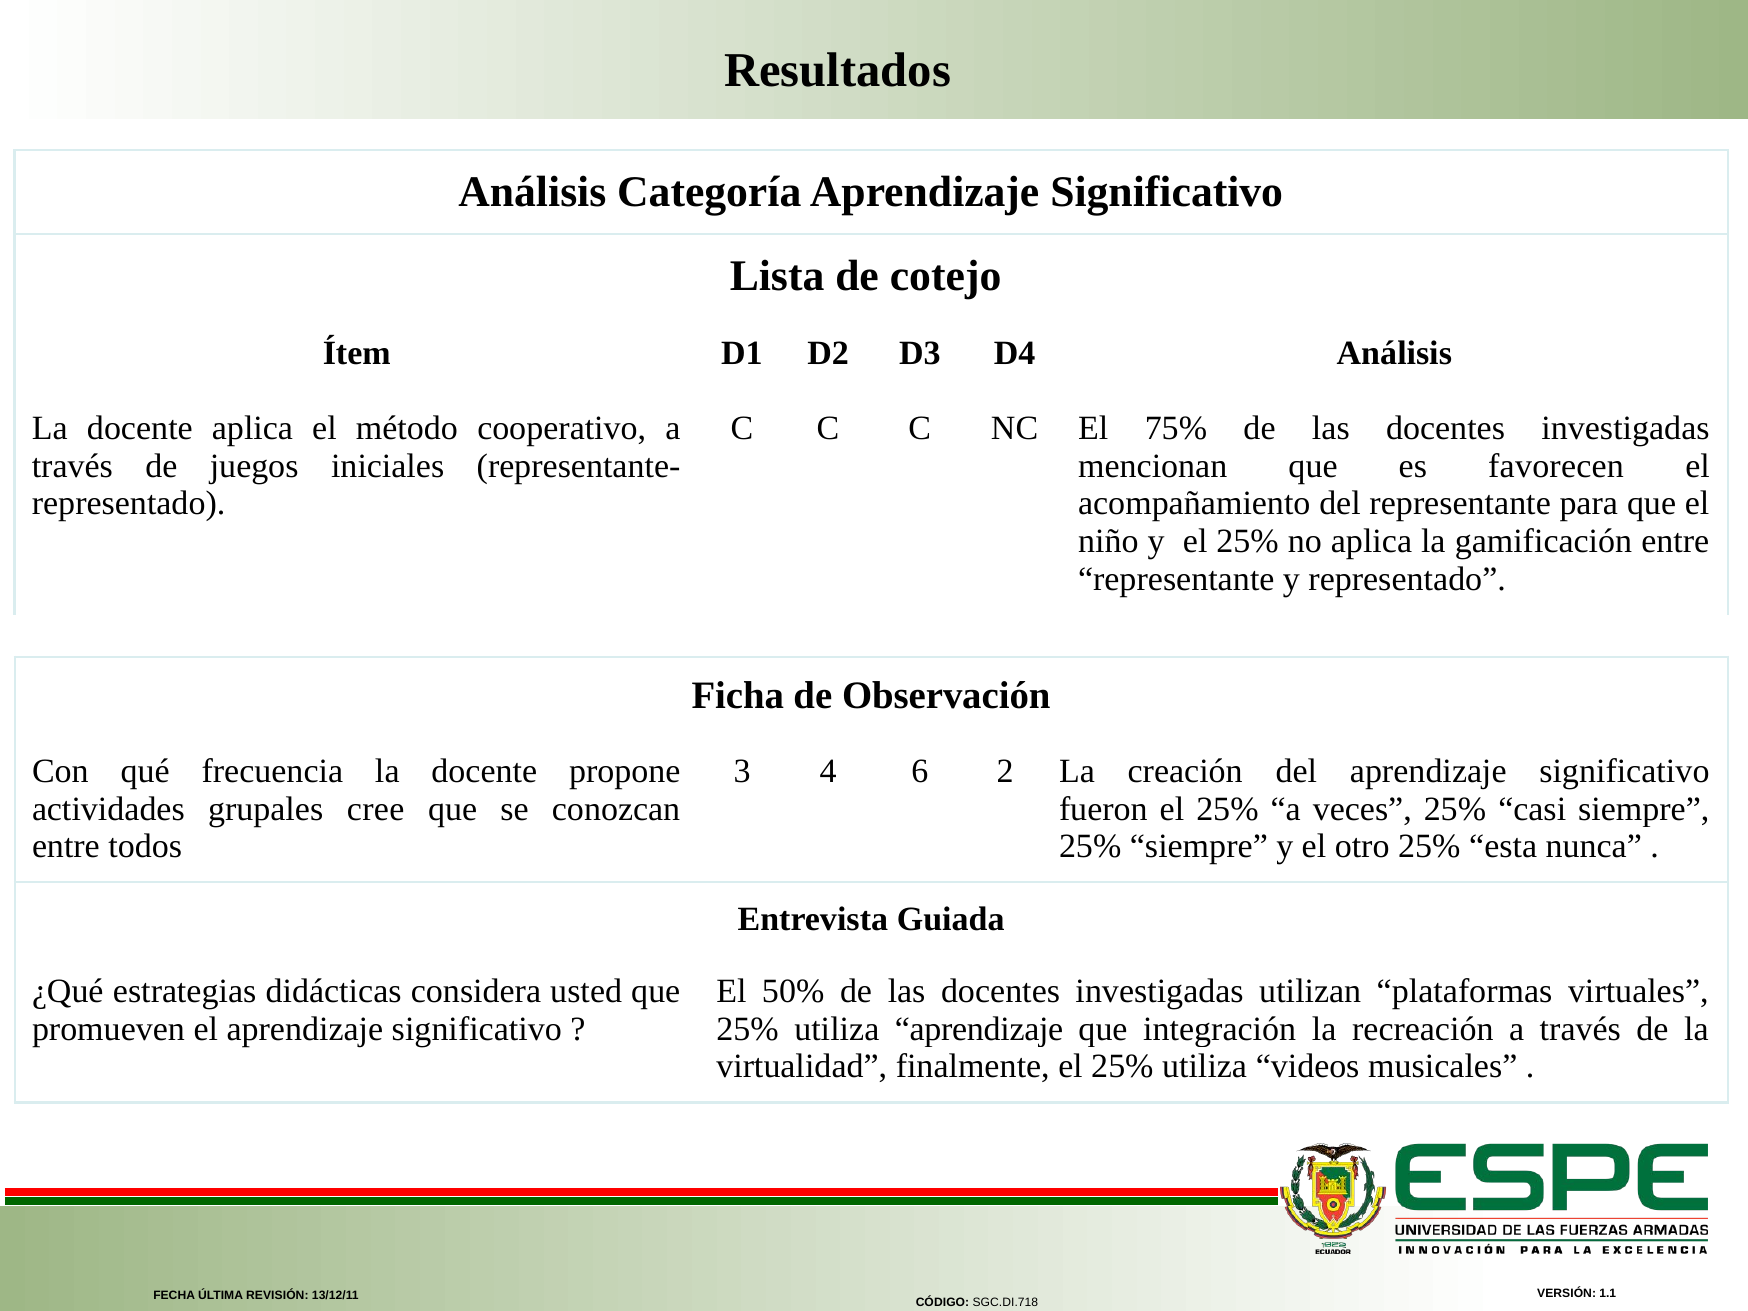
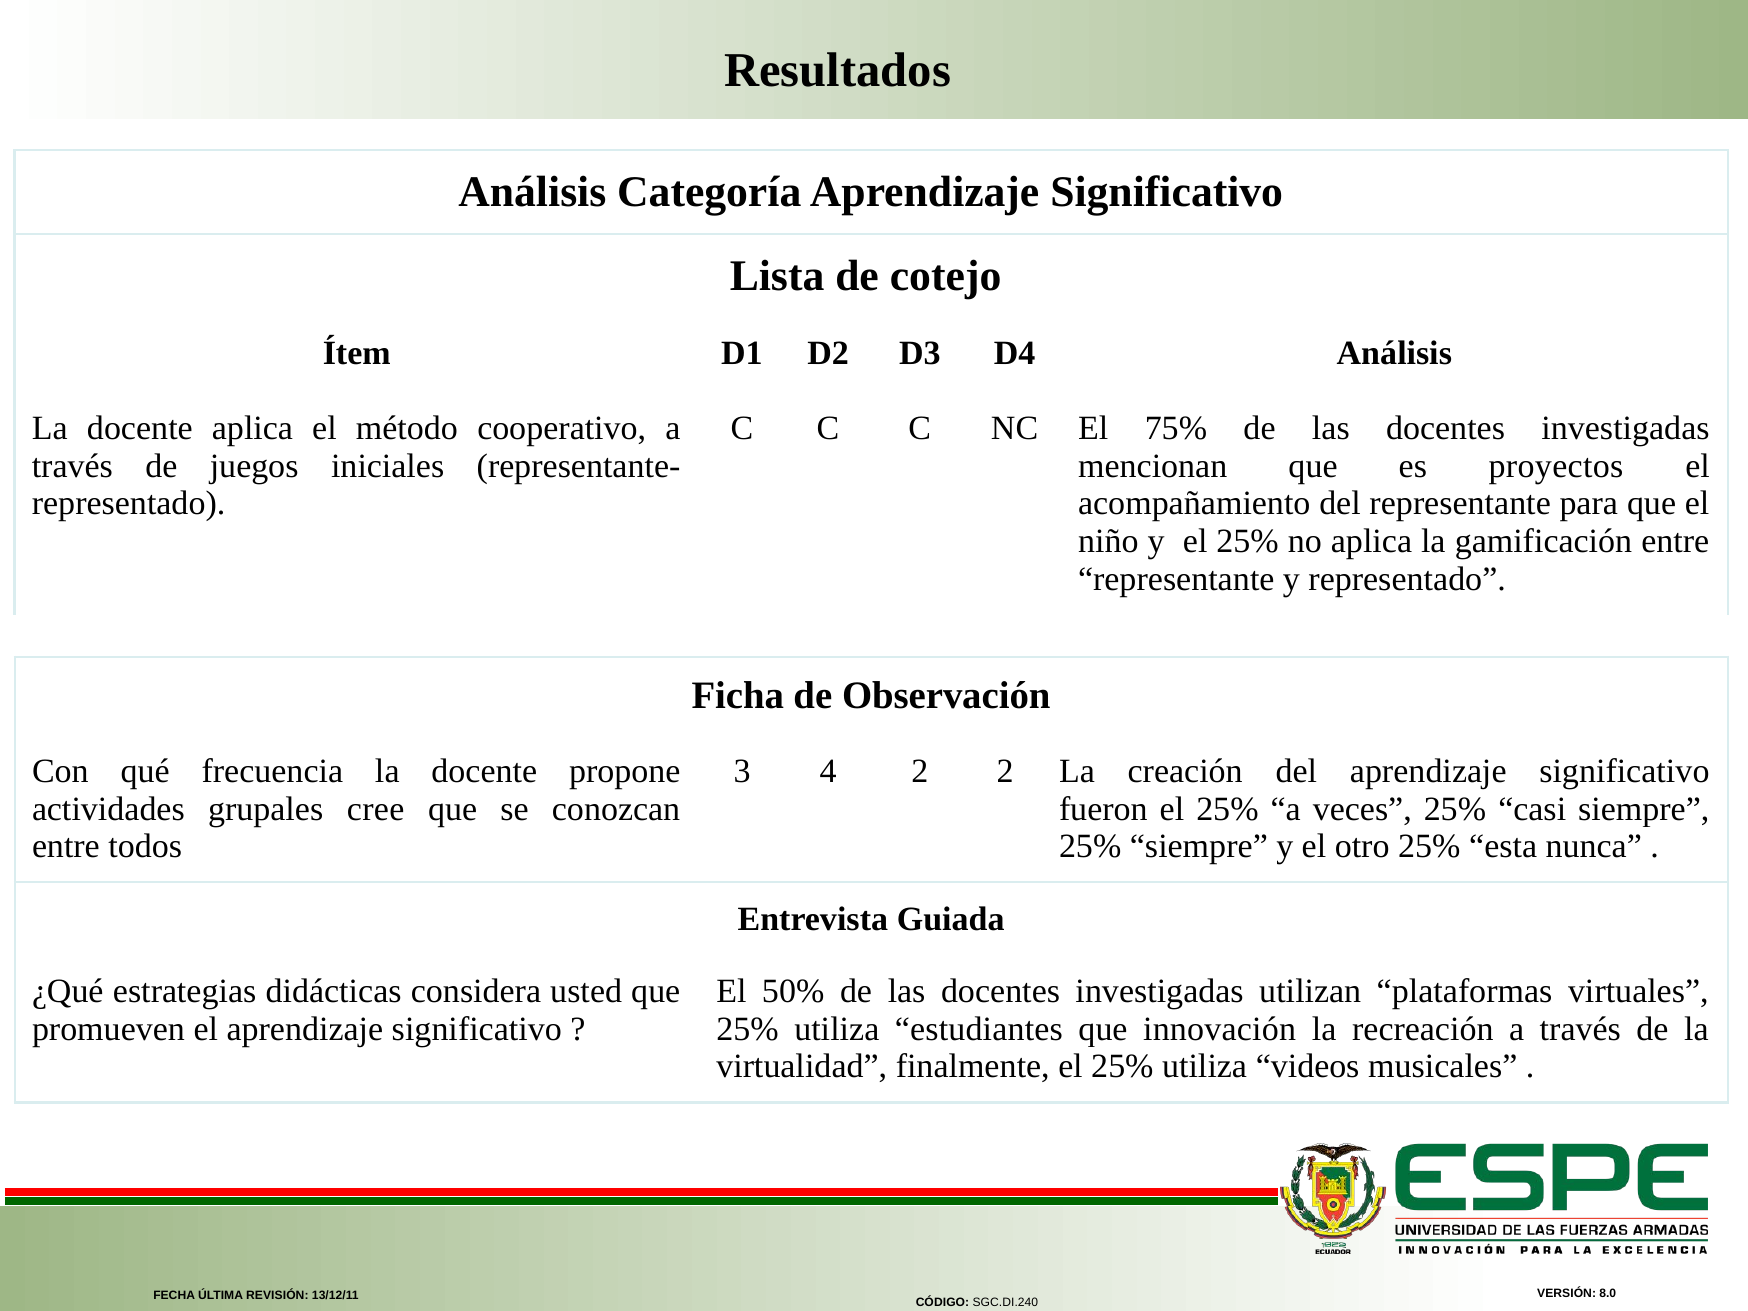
favorecen: favorecen -> proyectos (1556, 466)
4 6: 6 -> 2 (920, 771)
utiliza aprendizaje: aprendizaje -> estudiantes (979, 1029)
integración: integración -> innovación (1220, 1029)
1.1: 1.1 -> 8.0 (1608, 1294)
SGC.DI.718: SGC.DI.718 -> SGC.DI.240 (1005, 1302)
